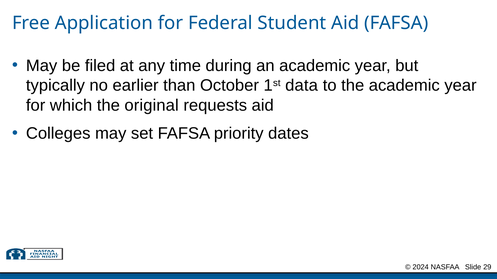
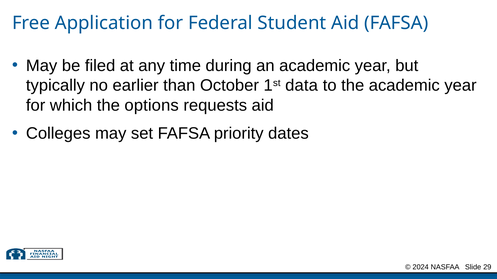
original: original -> options (152, 106)
